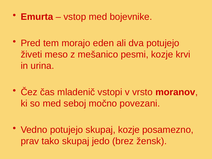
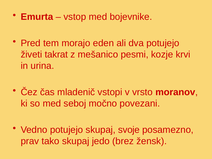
meso: meso -> takrat (56, 54)
skupaj kozje: kozje -> svoje (129, 130)
